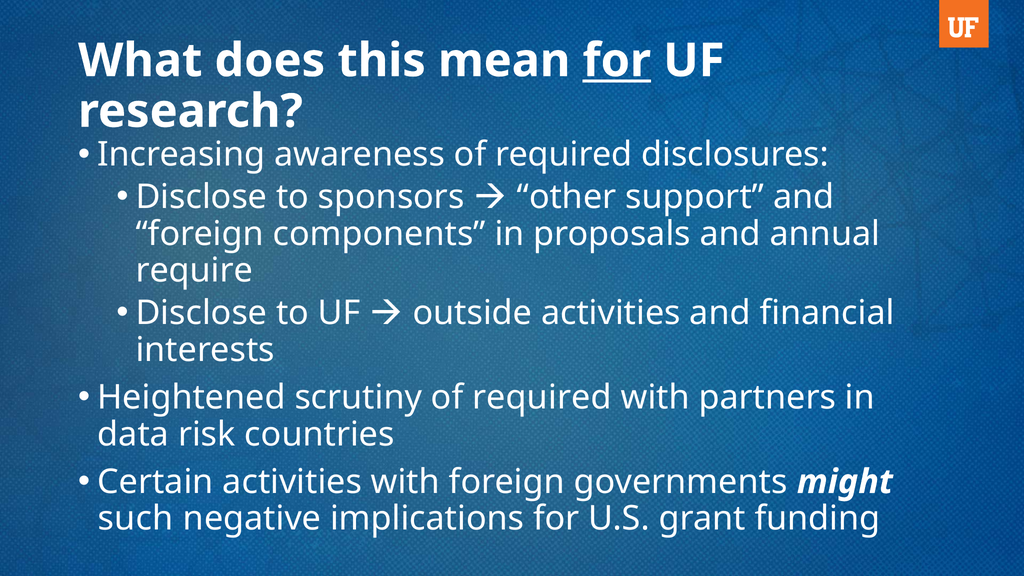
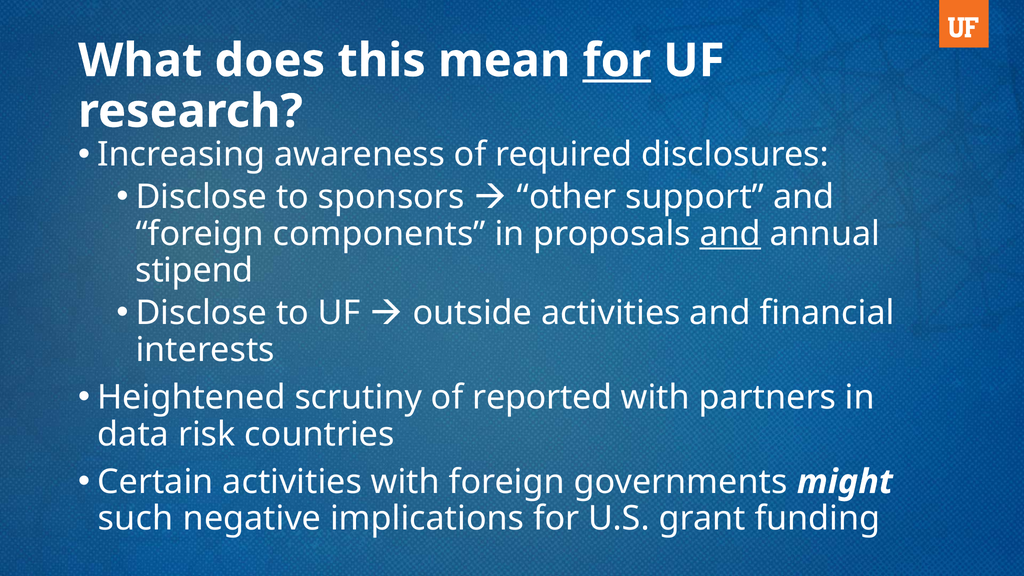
and underline: none -> present (730, 234)
require: require -> stipend (194, 271)
scrutiny of required: required -> reported (542, 397)
